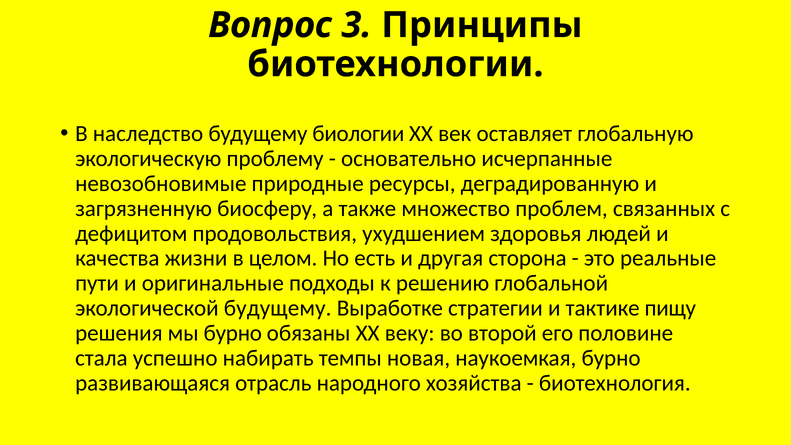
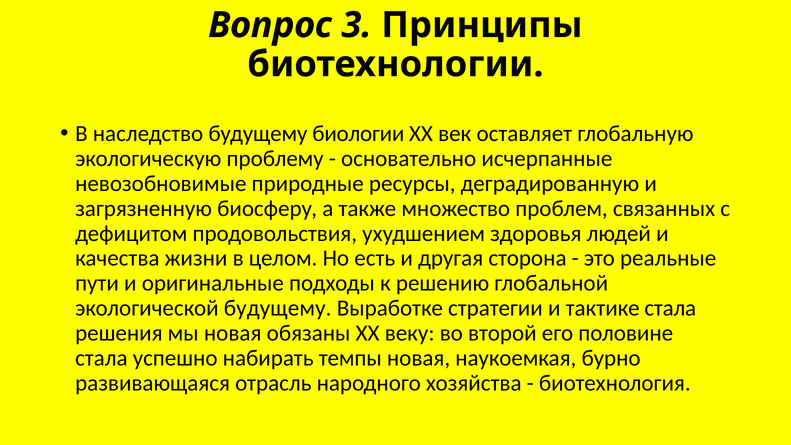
тактике пищу: пищу -> стала (670, 308)
мы бурно: бурно -> новая (233, 333)
